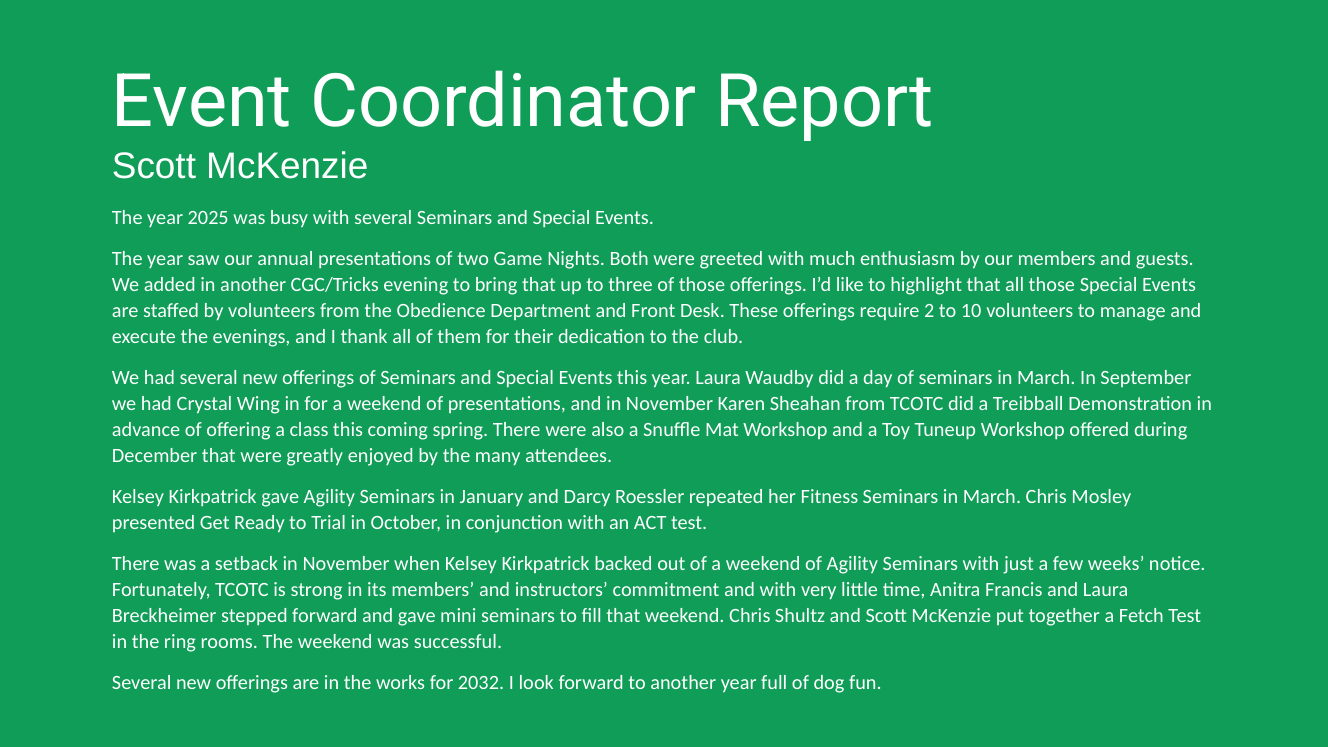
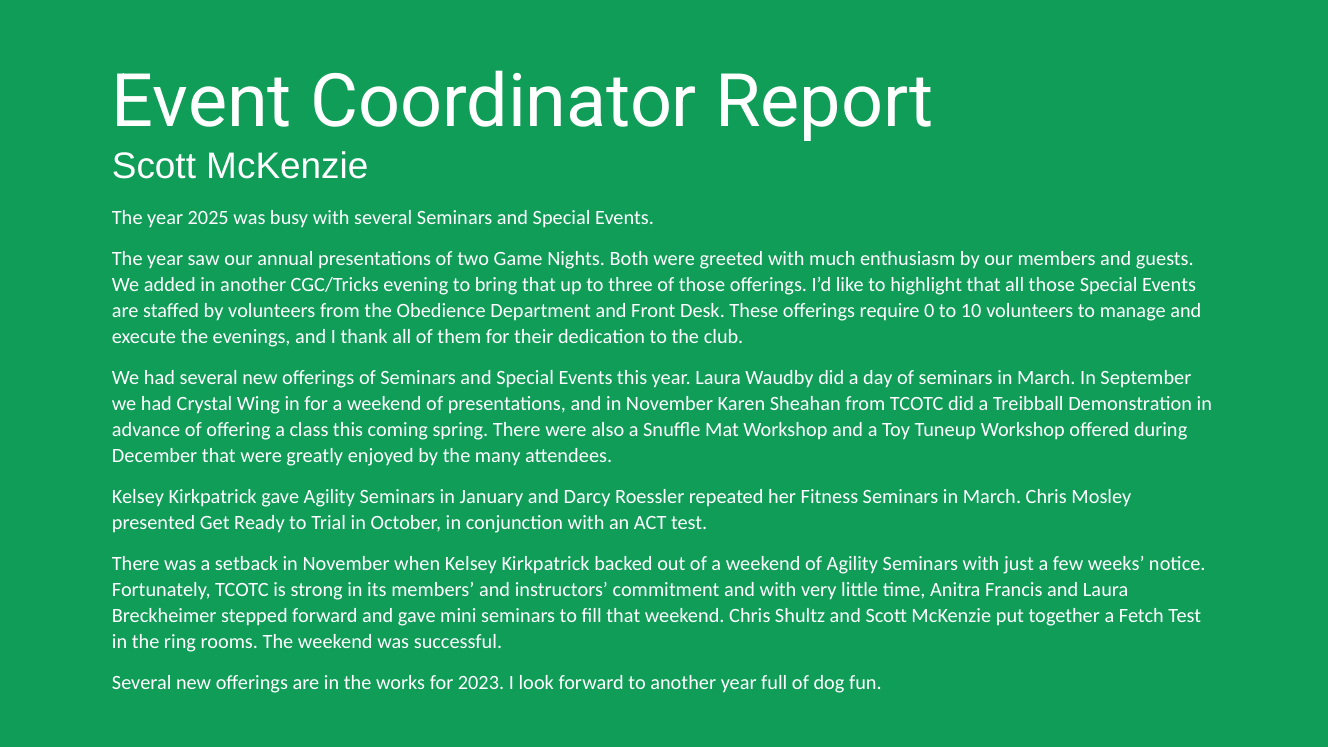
2: 2 -> 0 (929, 311)
2032: 2032 -> 2023 (481, 683)
